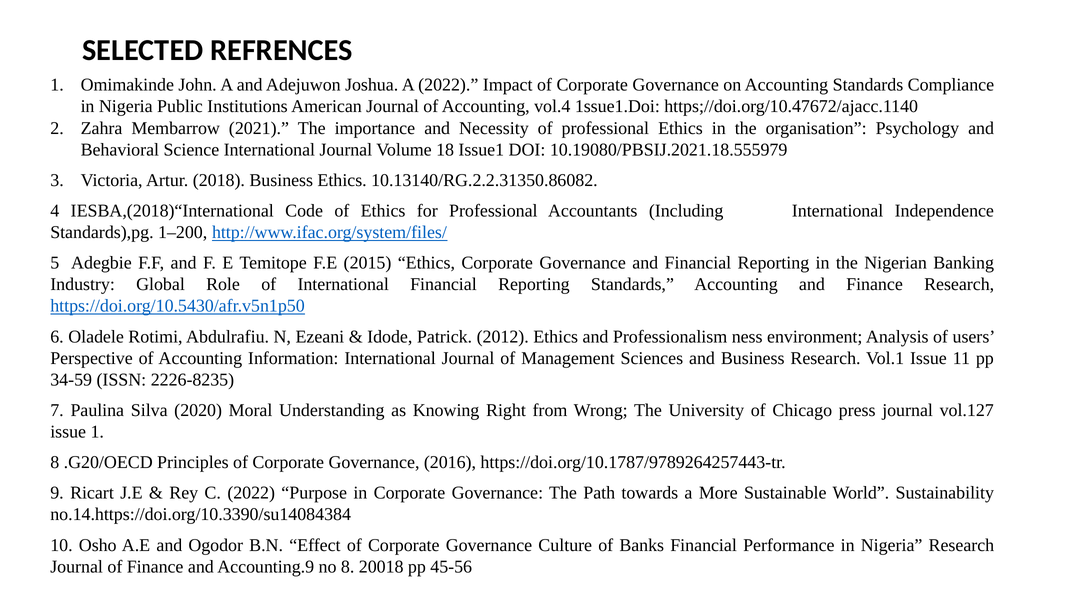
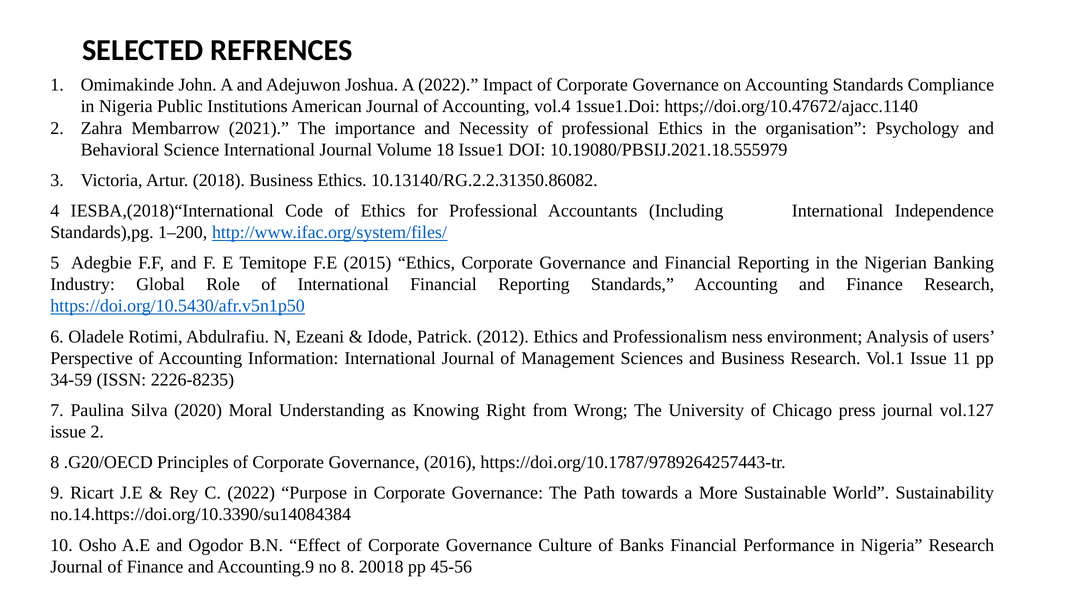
issue 1: 1 -> 2 (97, 431)
